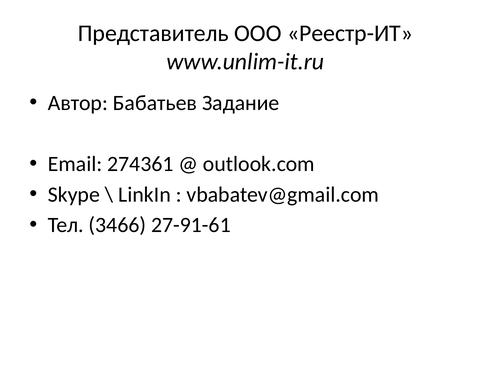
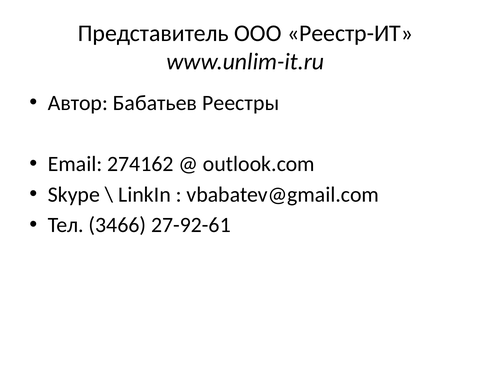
Задание: Задание -> Реестры (241, 103)
274361: 274361 -> 274162 (140, 164)
27-91-61: 27-91-61 -> 27-92-61 (191, 225)
